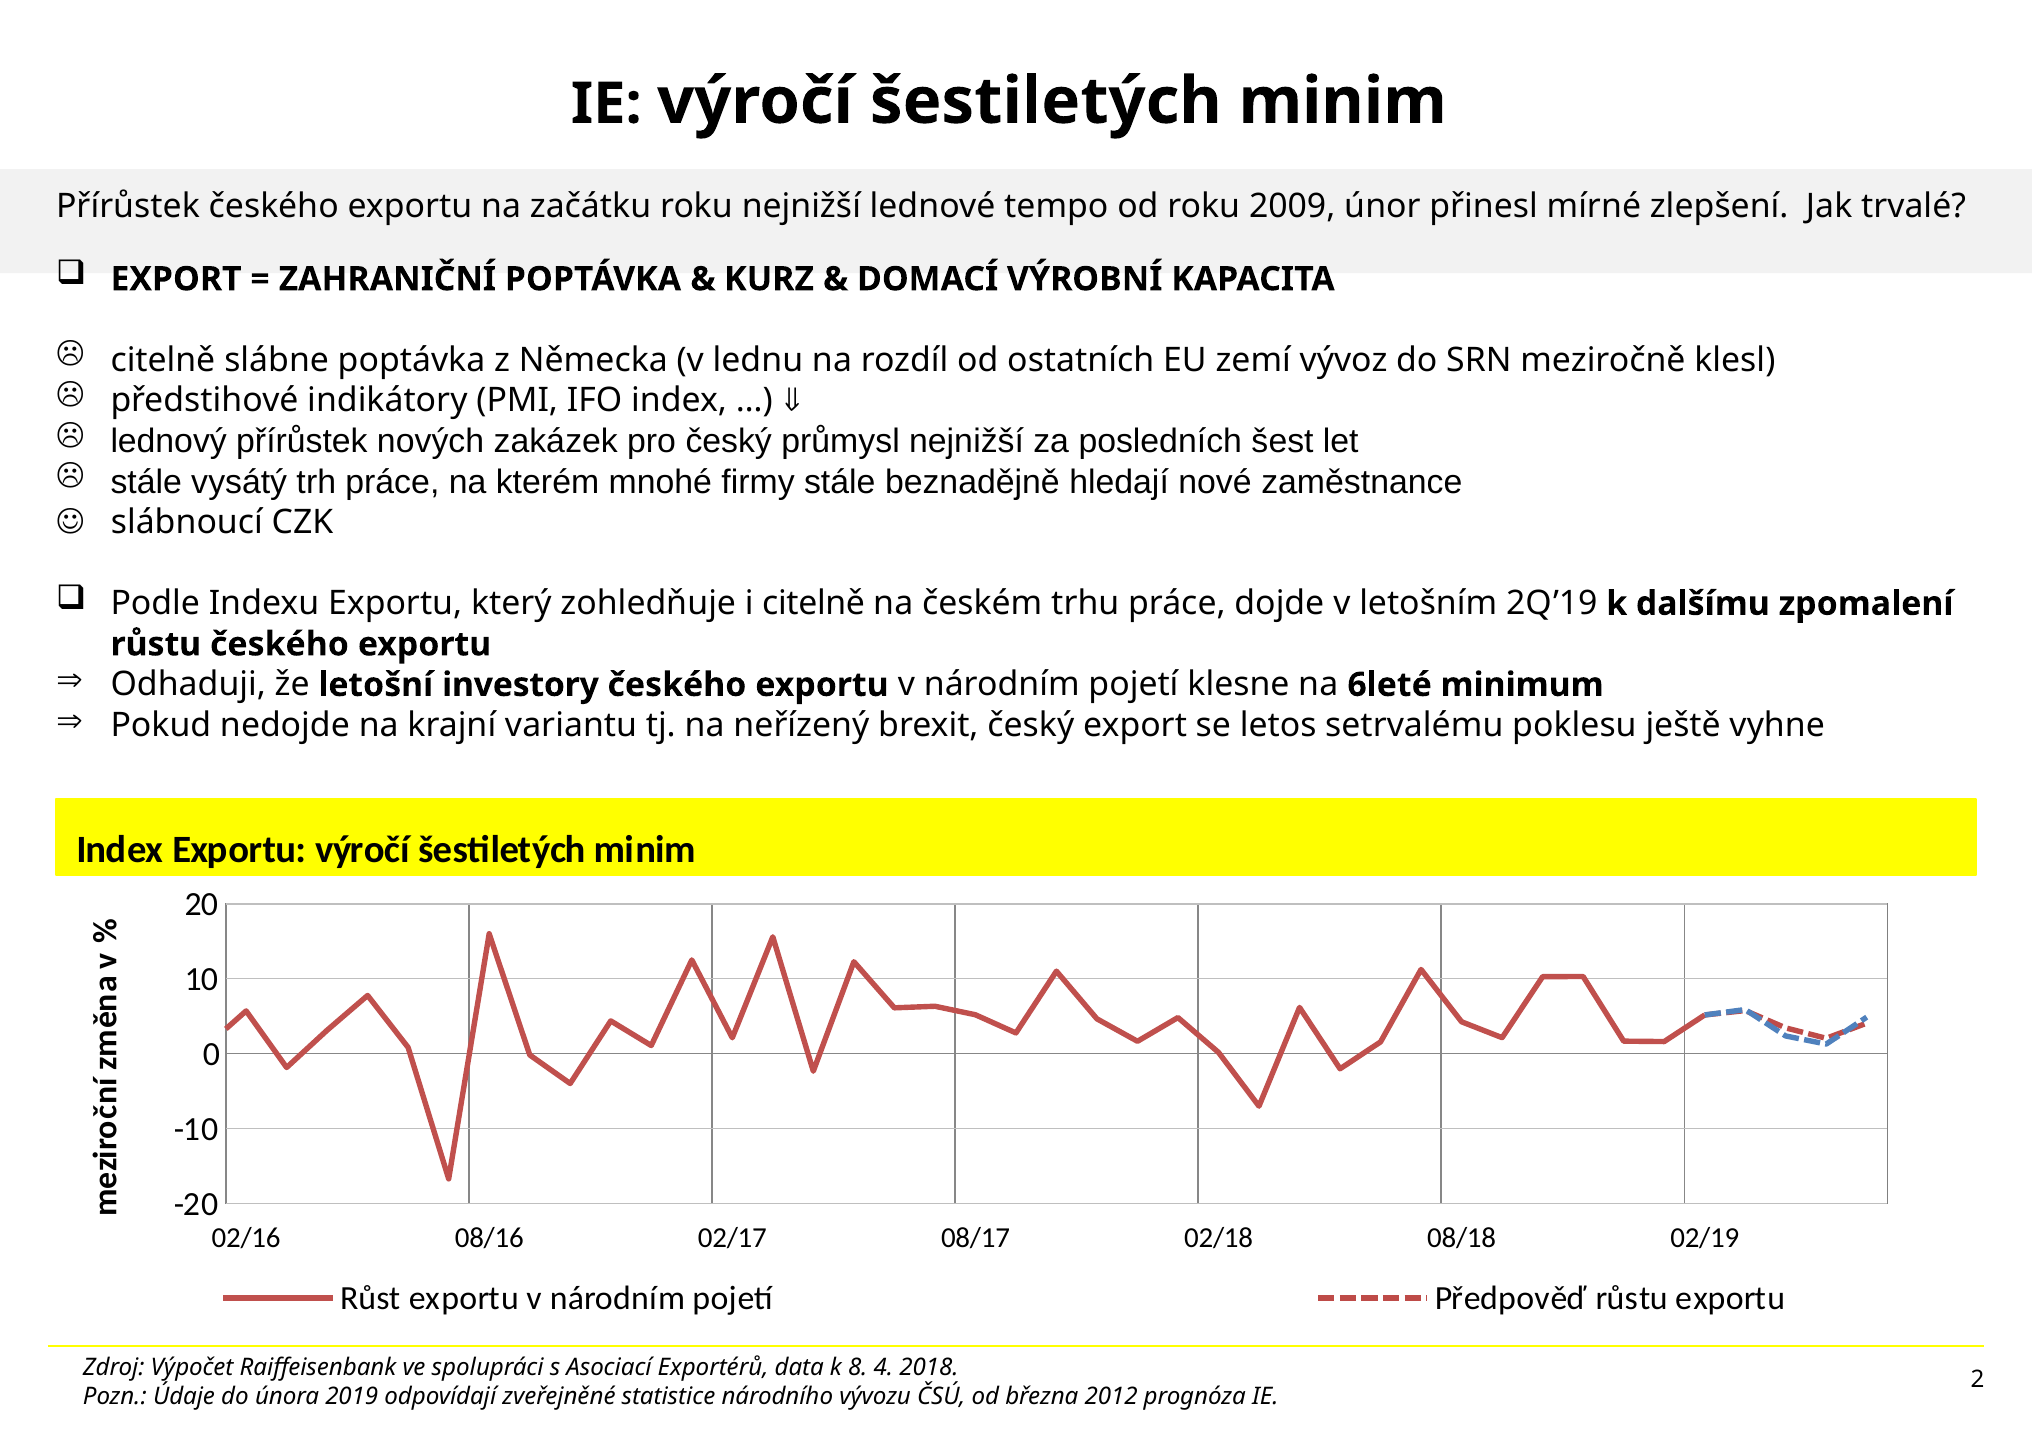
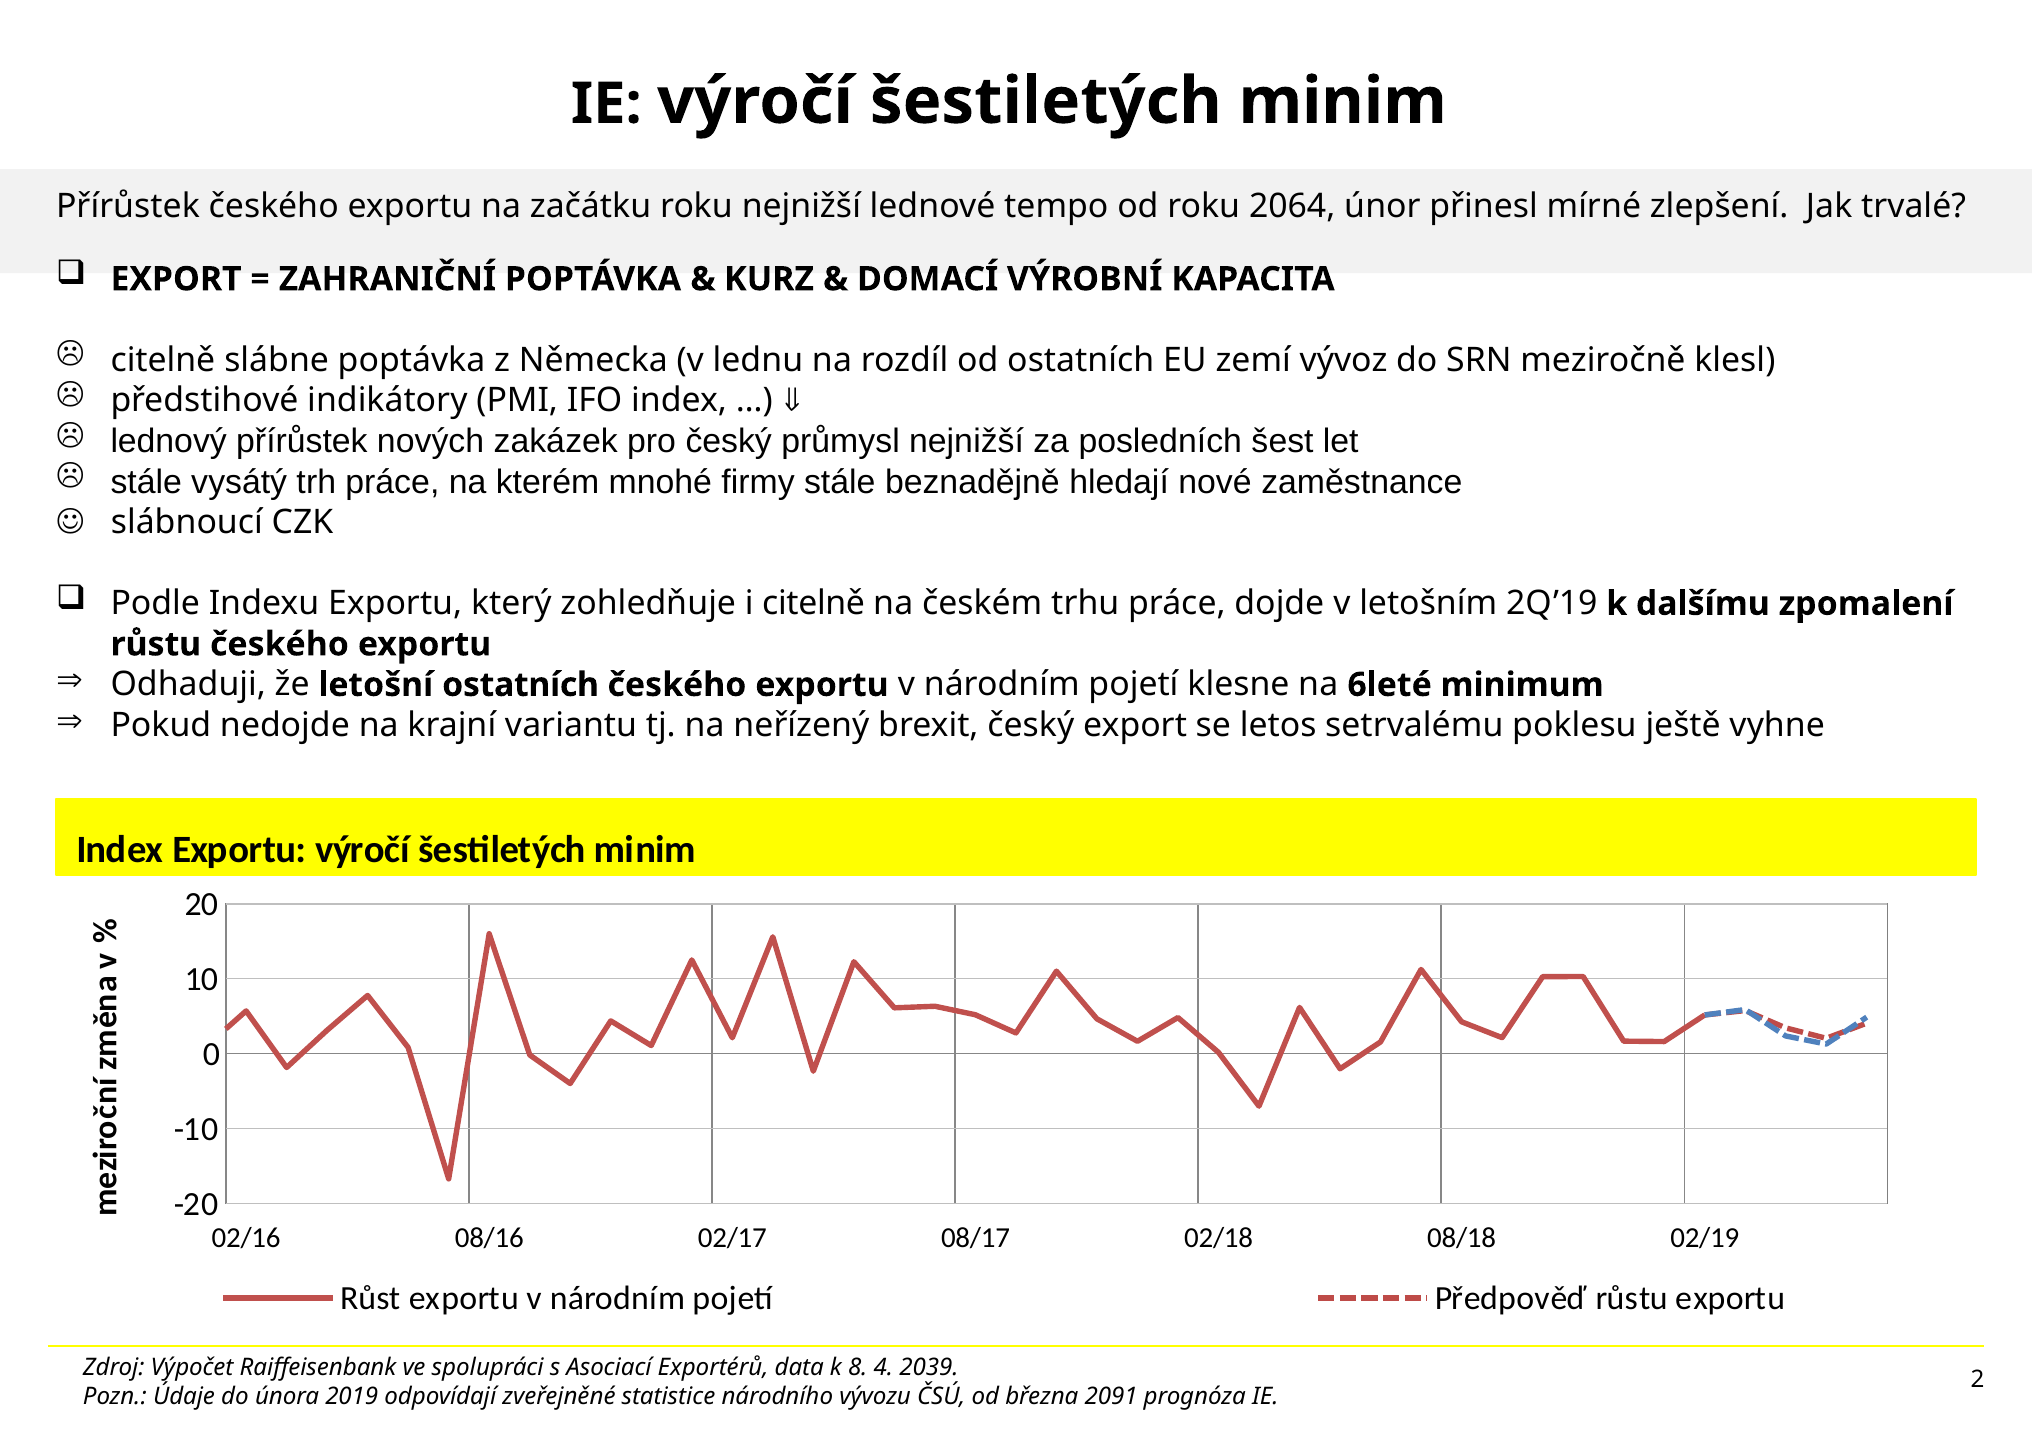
2009: 2009 -> 2064 (1292, 207)
letošní investory: investory -> ostatních (521, 685)
2018: 2018 -> 2039 (929, 1367)
2012: 2012 -> 2091 (1111, 1396)
